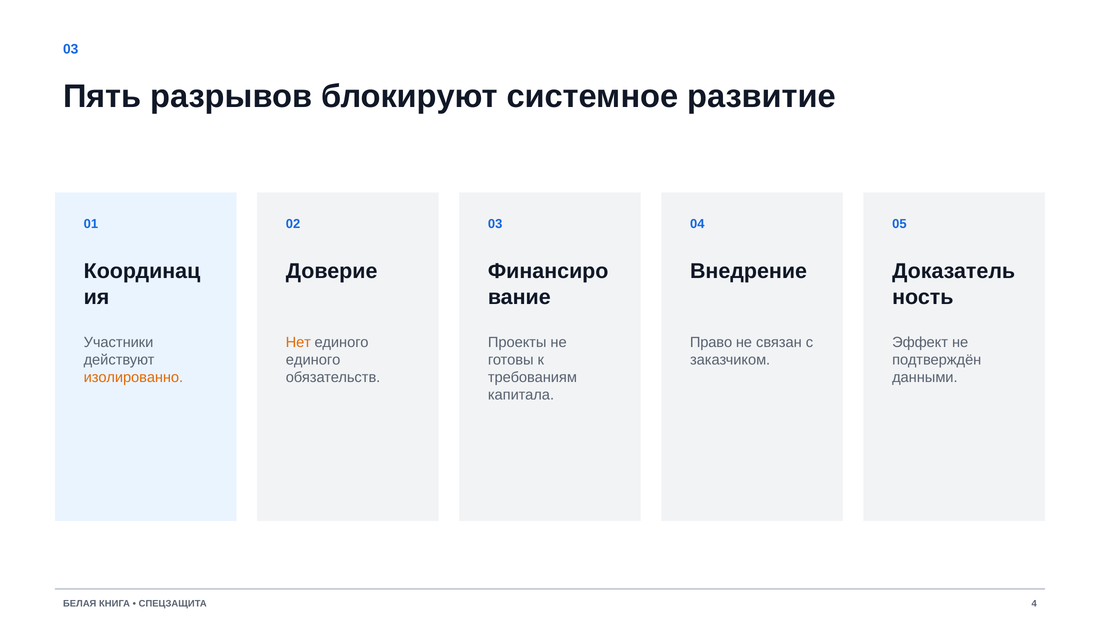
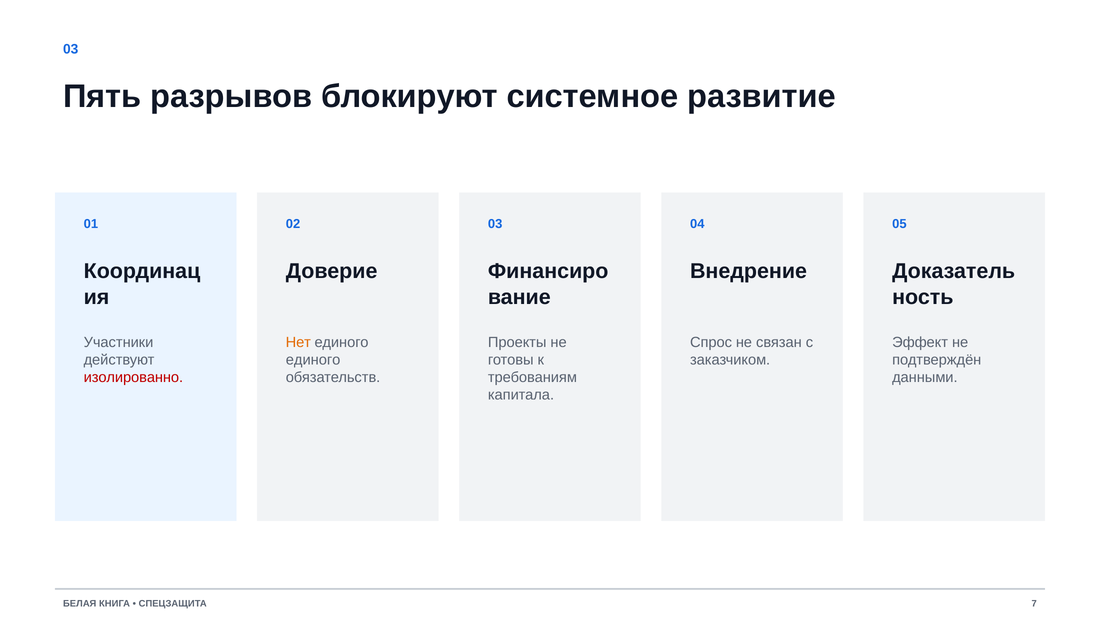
Право: Право -> Спрос (711, 342)
изолированно colour: orange -> red (133, 377)
4: 4 -> 7 (1034, 603)
